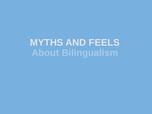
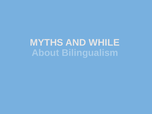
FEELS: FEELS -> WHILE (104, 43)
